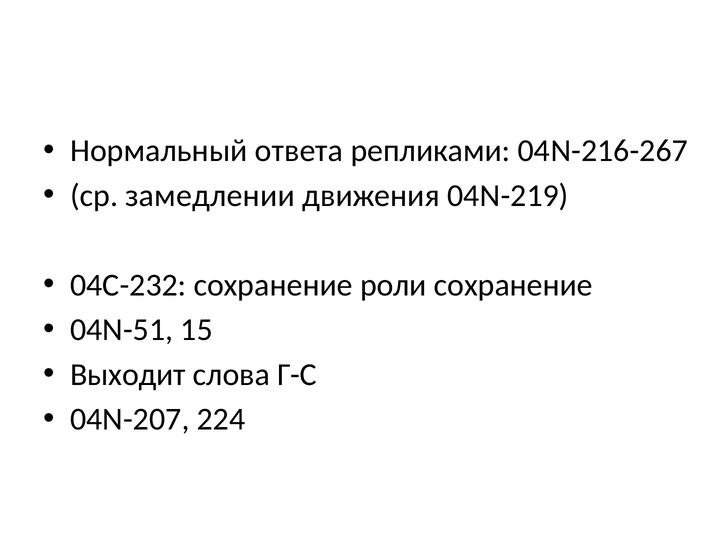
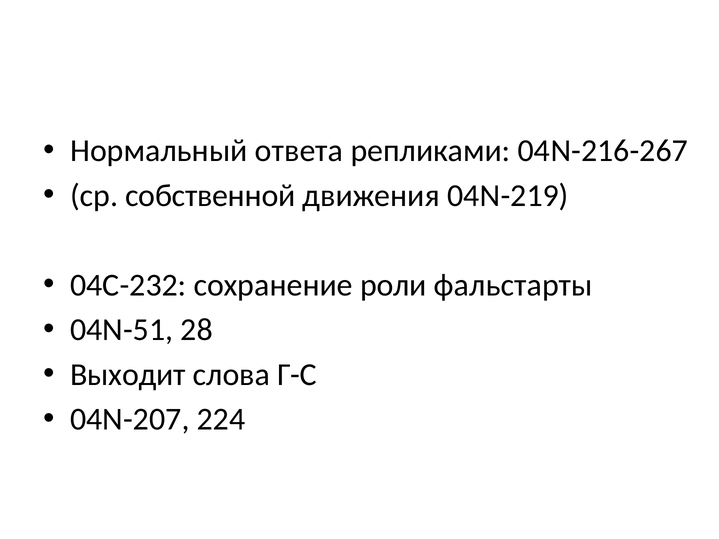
замедлении: замедлении -> собственной (210, 196)
роли сохранение: сохранение -> фальстарты (513, 285)
15: 15 -> 28 (197, 330)
